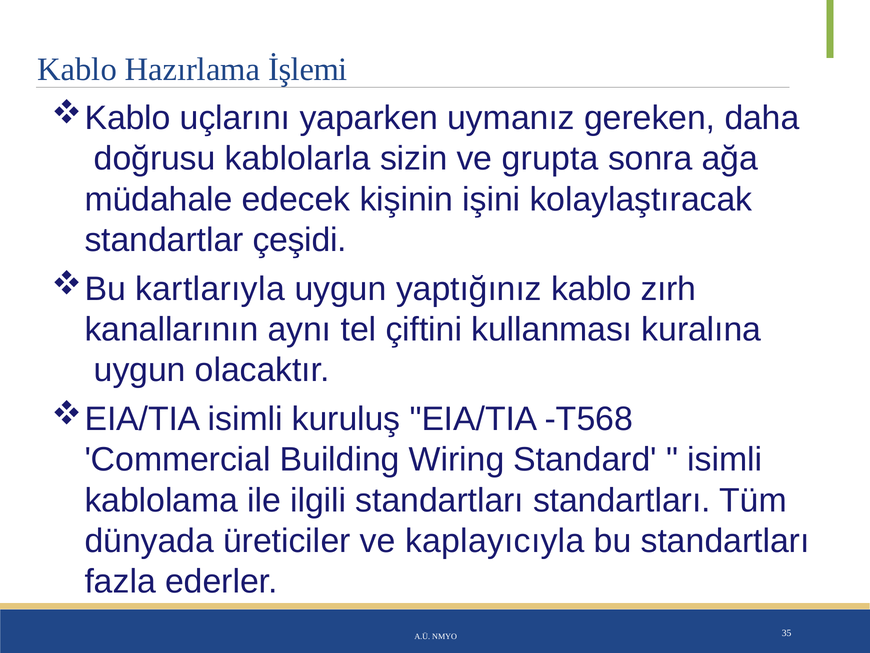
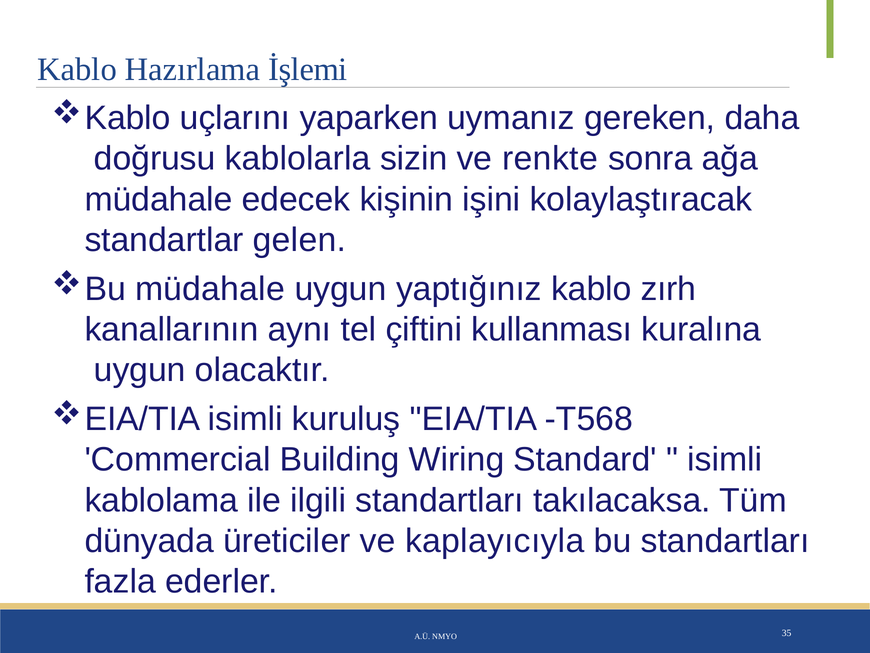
grupta: grupta -> renkte (550, 159)
çeşidi: çeşidi -> gelen (299, 240)
kartlarıyla: kartlarıyla -> müdahale (210, 289)
standartları standartları: standartları -> takılacaksa (622, 500)
